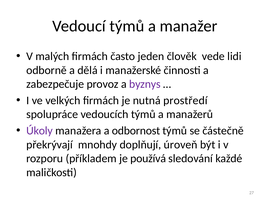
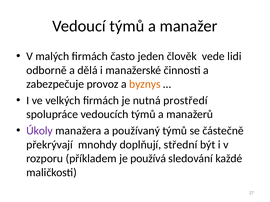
byznys colour: purple -> orange (145, 84)
odbornost: odbornost -> používaný (136, 131)
úroveň: úroveň -> střední (181, 145)
